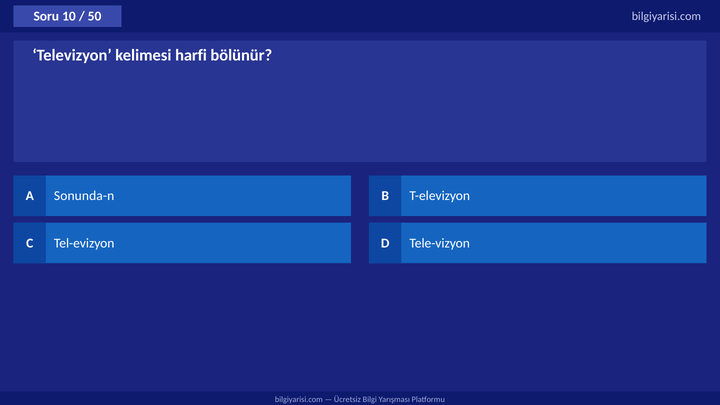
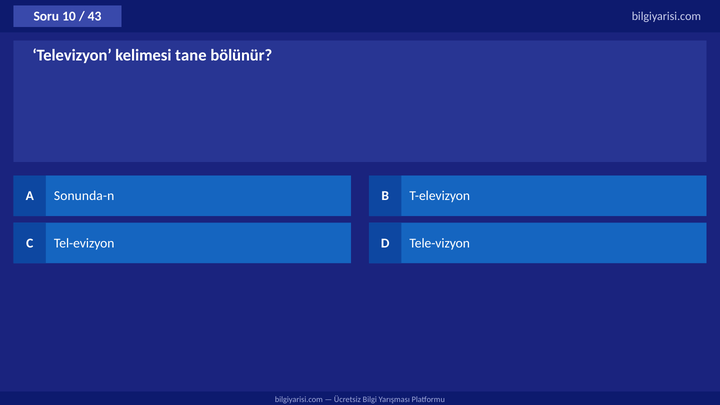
50: 50 -> 43 (95, 16)
harfi: harfi -> tane (191, 55)
